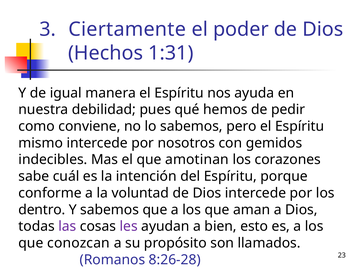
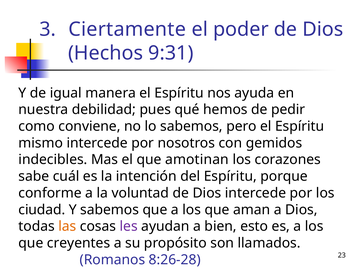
1:31: 1:31 -> 9:31 (171, 53)
dentro: dentro -> ciudad (42, 210)
las colour: purple -> orange (67, 226)
conozcan: conozcan -> creyentes (79, 243)
